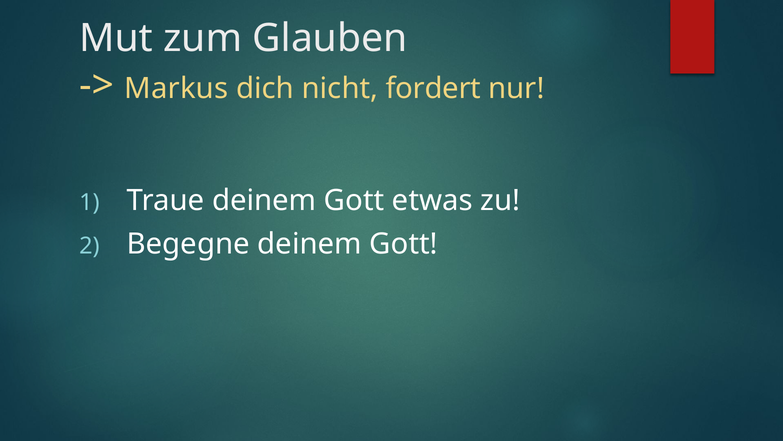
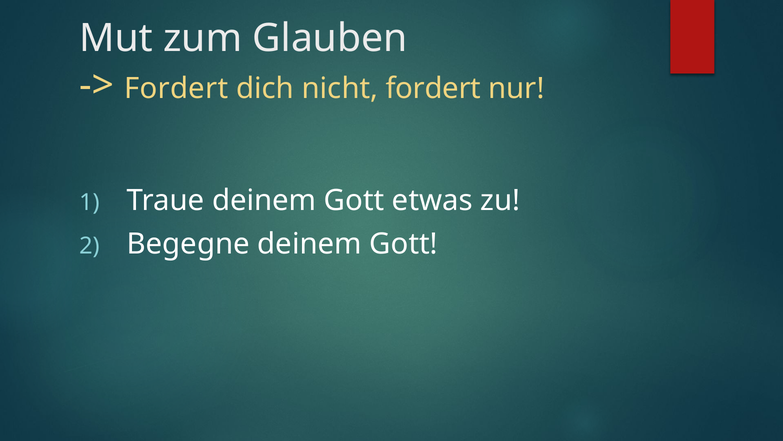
Markus: Markus -> Fordert (176, 88)
